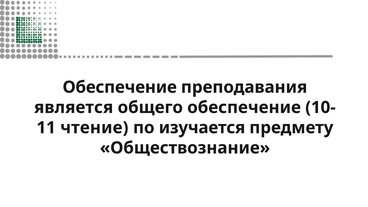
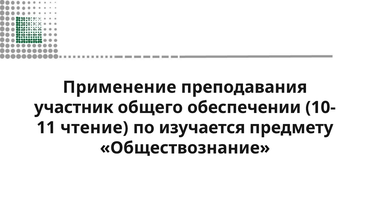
Обеспечение: Обеспечение -> Применение (120, 87)
является: является -> участник (74, 107)
общего обеспечение: обеспечение -> обеспечении (244, 107)
